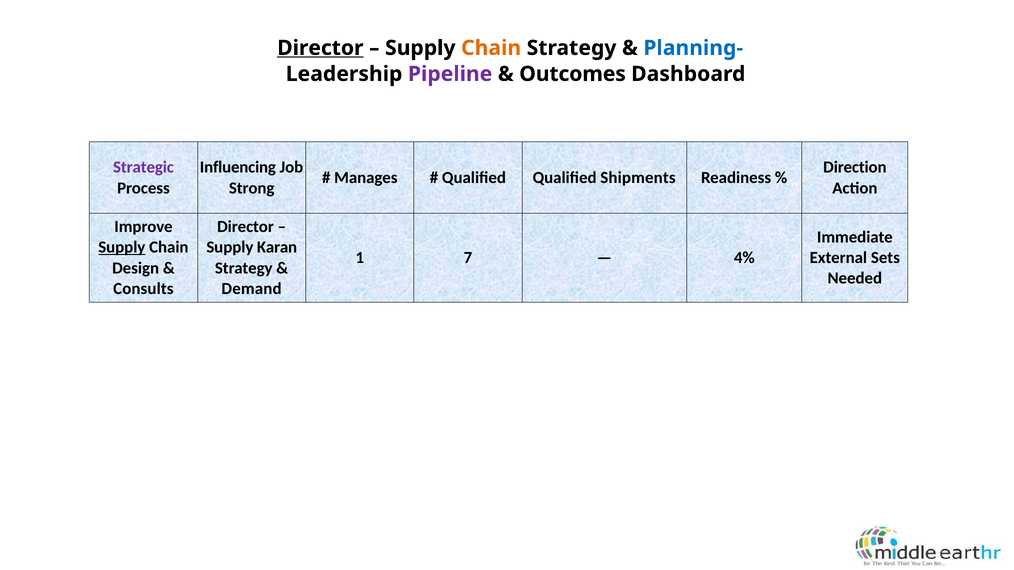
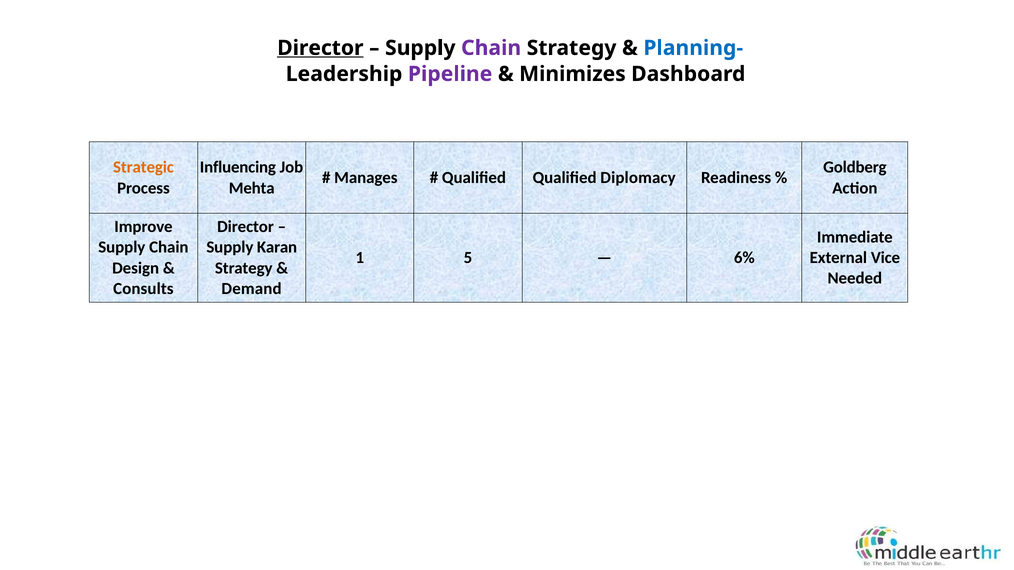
Chain colour: orange -> purple (491, 48)
Outcomes: Outcomes -> Minimizes (572, 74)
Strategic colour: purple -> orange (144, 167)
Direction: Direction -> Goldberg (855, 167)
Shipments: Shipments -> Diplomacy (638, 178)
Strong: Strong -> Mehta (252, 188)
Supply underline: present -> none (122, 248)
7: 7 -> 5 (468, 258)
4%: 4% -> 6% (744, 258)
Sets: Sets -> Vice (886, 258)
